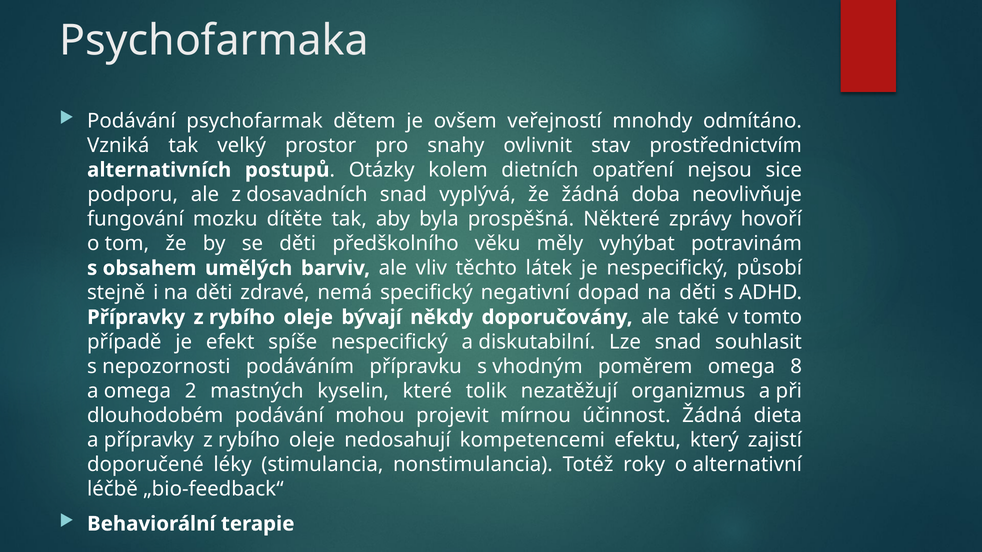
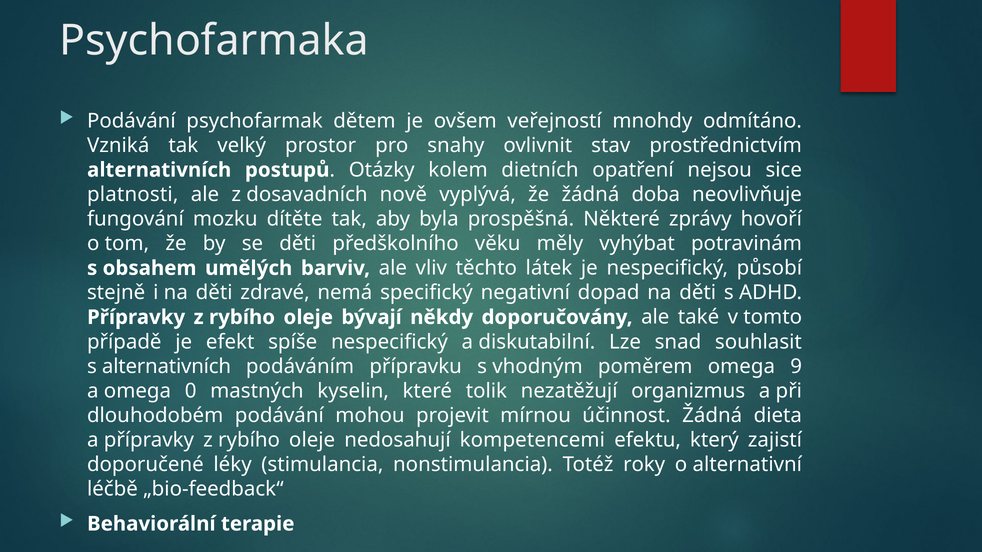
podporu: podporu -> platnosti (133, 195)
dosavadních snad: snad -> nově (403, 195)
s nepozornosti: nepozornosti -> alternativních (167, 367)
8: 8 -> 9 (796, 367)
2: 2 -> 0 (191, 391)
